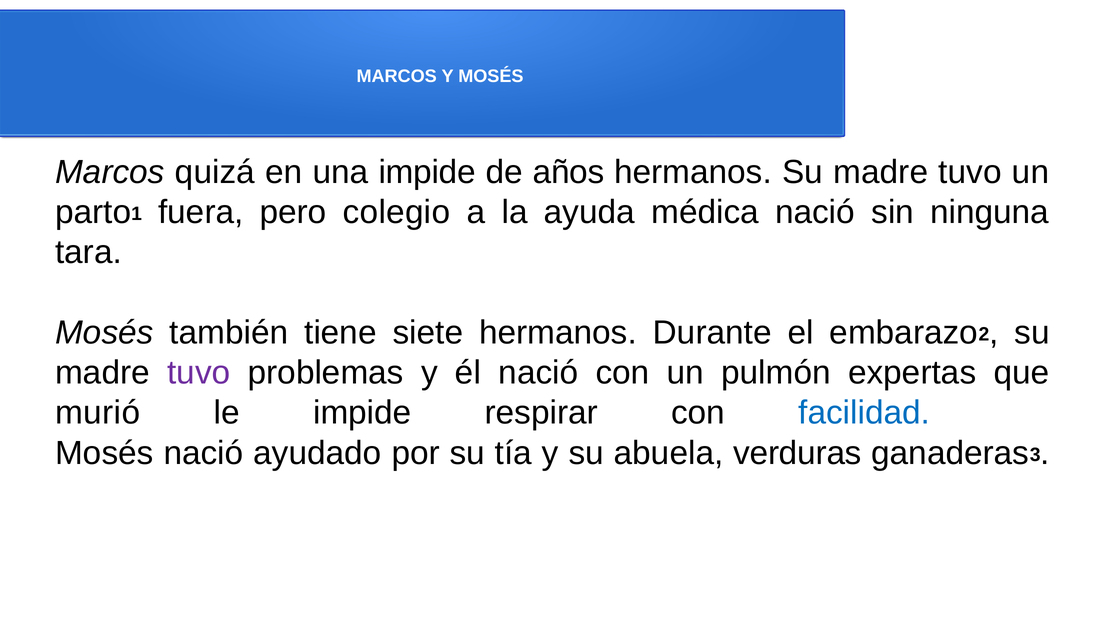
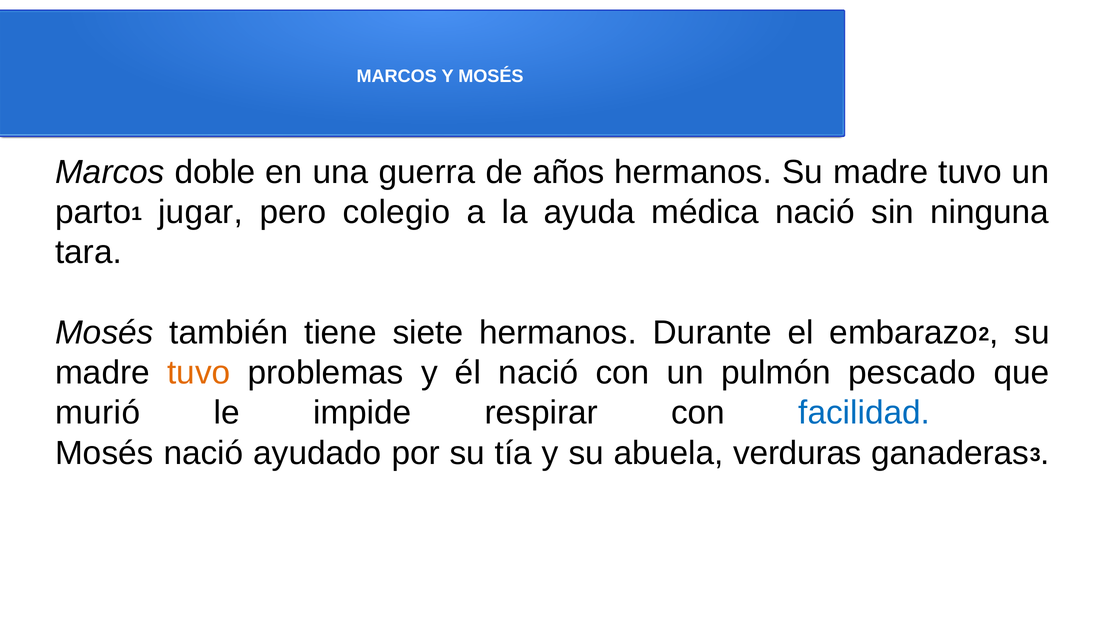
quizá: quizá -> doble (215, 172)
una impide: impide -> guerra (427, 172)
fuera: fuera -> jugar (201, 212)
tuvo colour: purple -> orange (199, 373)
expertas: expertas -> pescado (912, 373)
